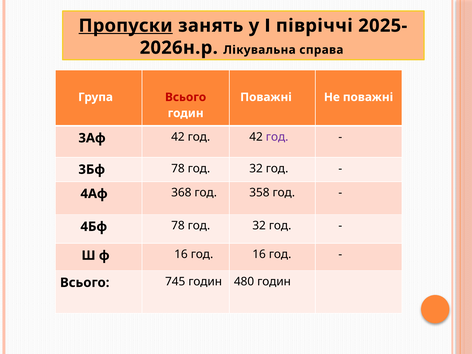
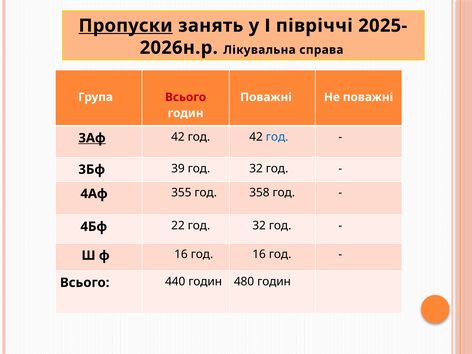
3Аф underline: none -> present (92, 138)
год colour: purple -> blue (277, 137)
3Бф 78: 78 -> 39 (178, 168)
368: 368 -> 355 (181, 193)
4Бф 78: 78 -> 22 (178, 226)
745: 745 -> 440 (175, 282)
